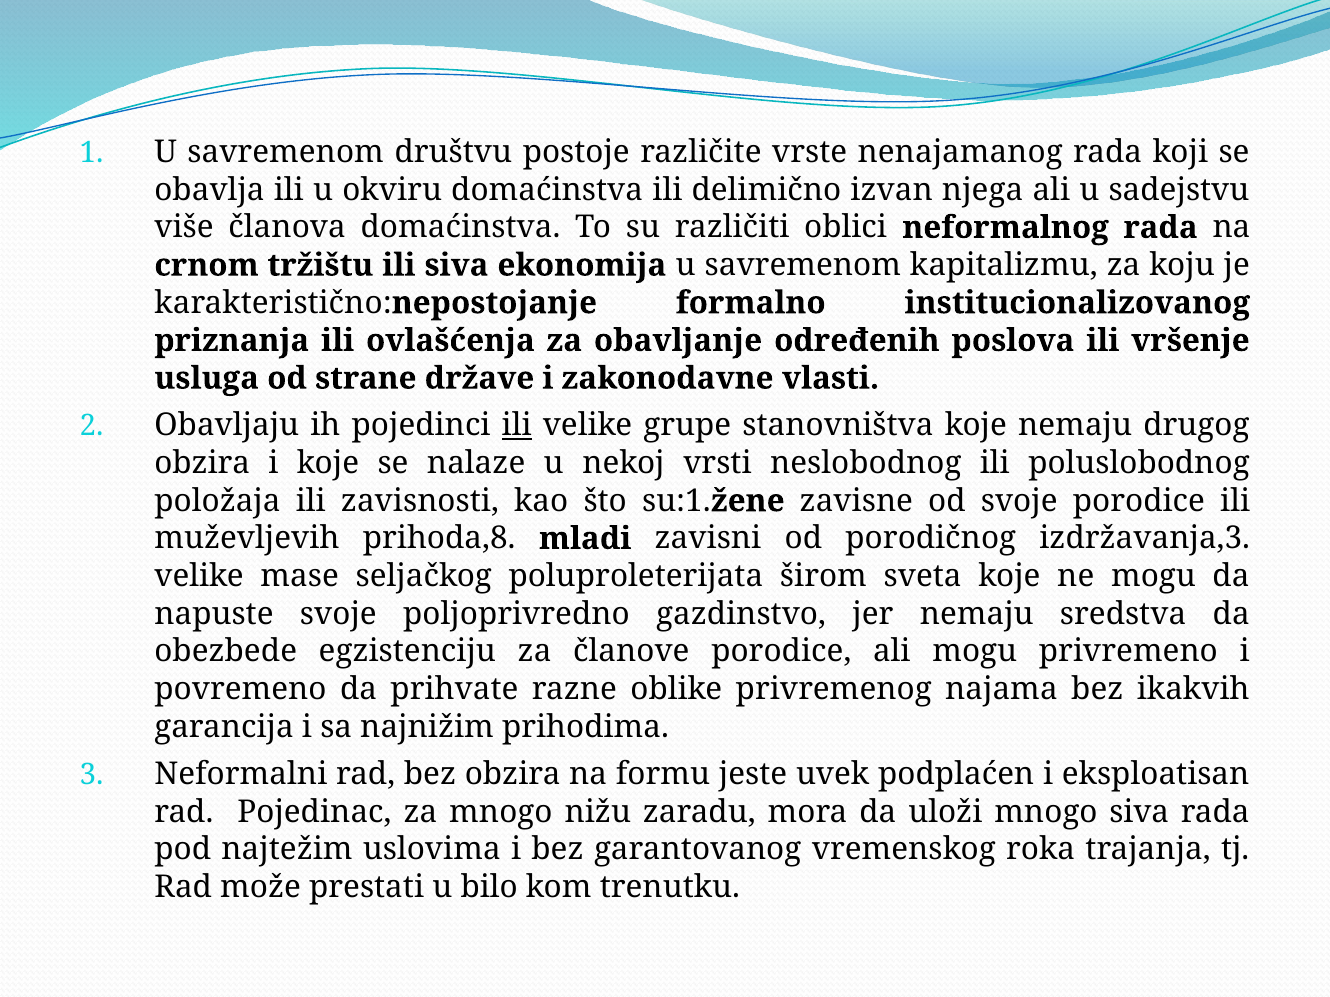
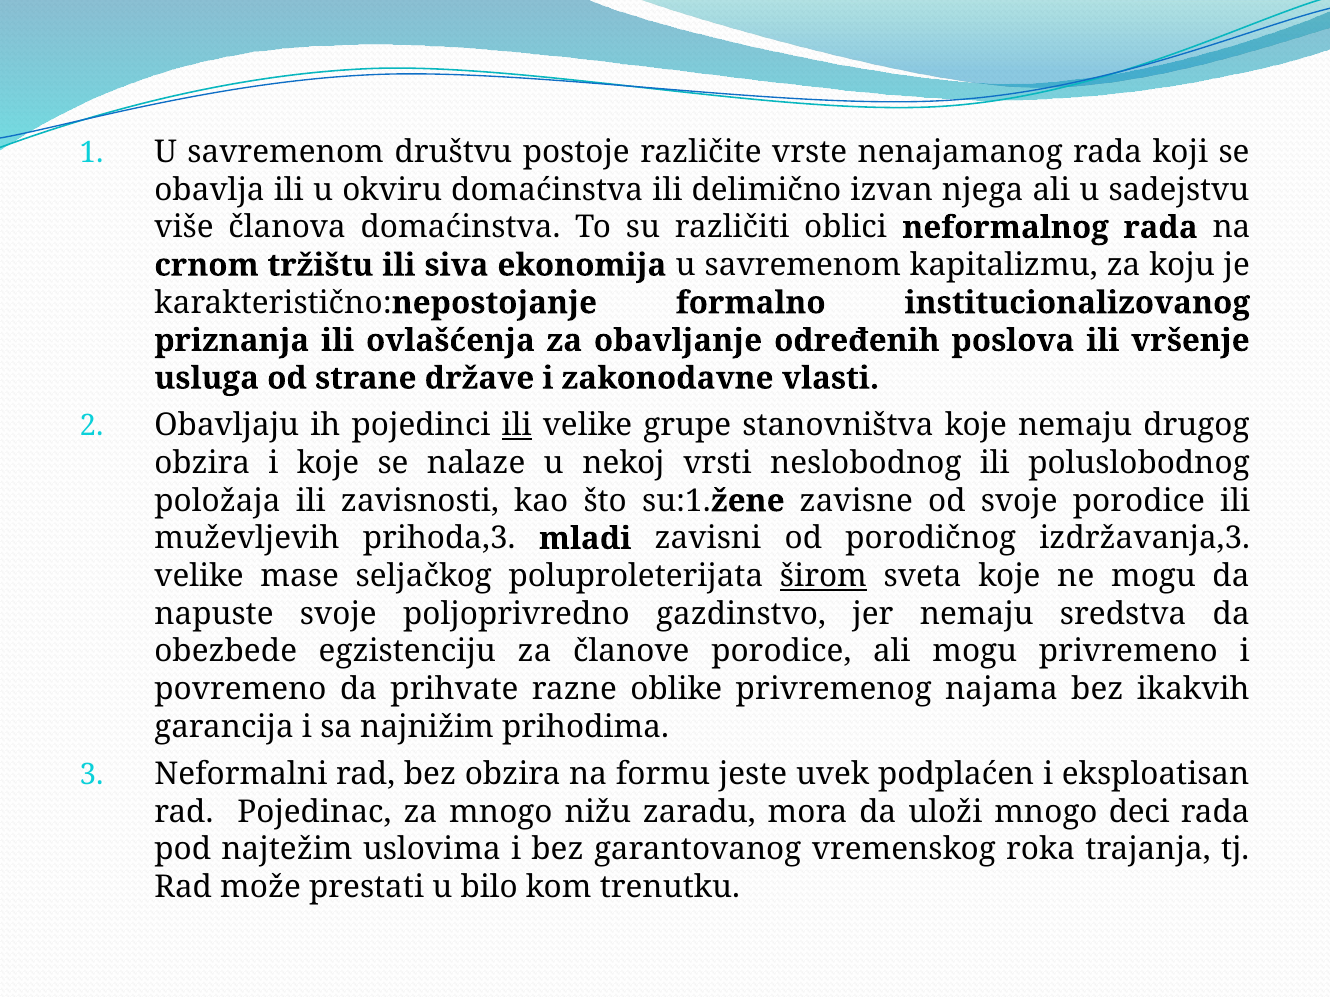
prihoda,8: prihoda,8 -> prihoda,3 (439, 539)
širom underline: none -> present (823, 577)
mnogo siva: siva -> deci (1139, 812)
